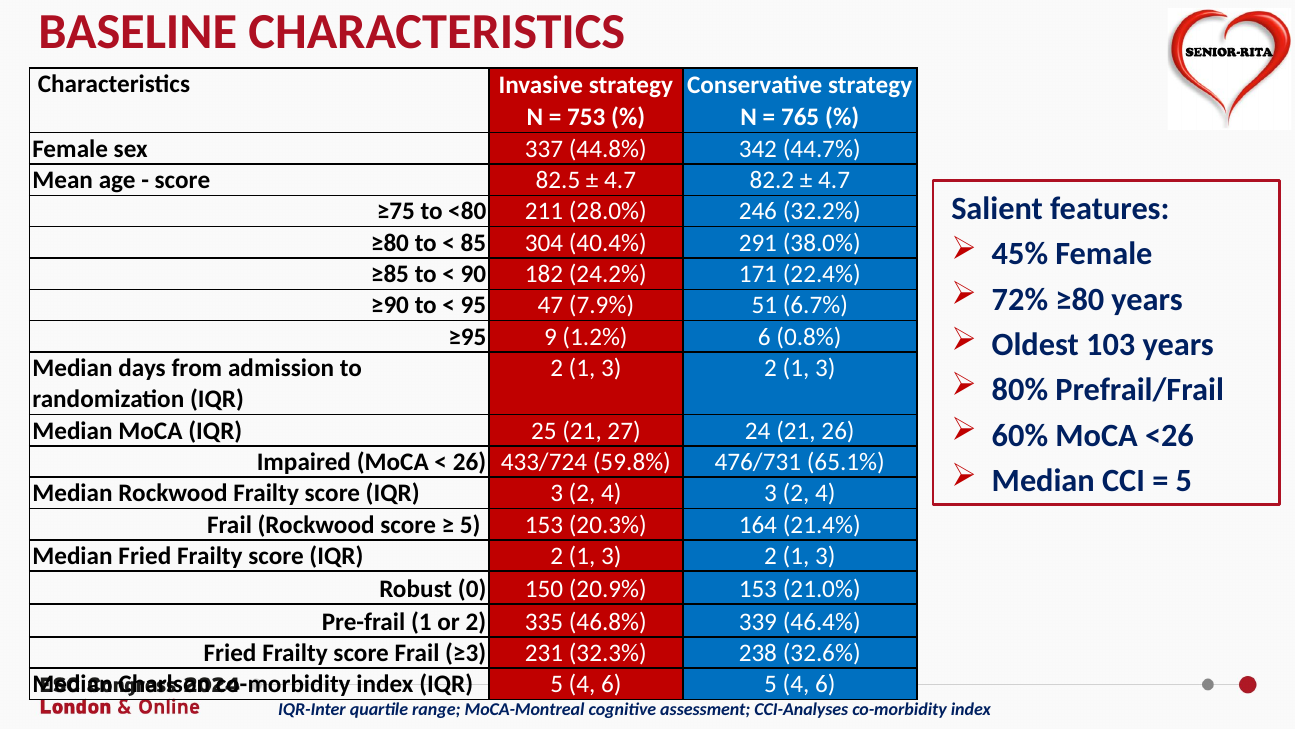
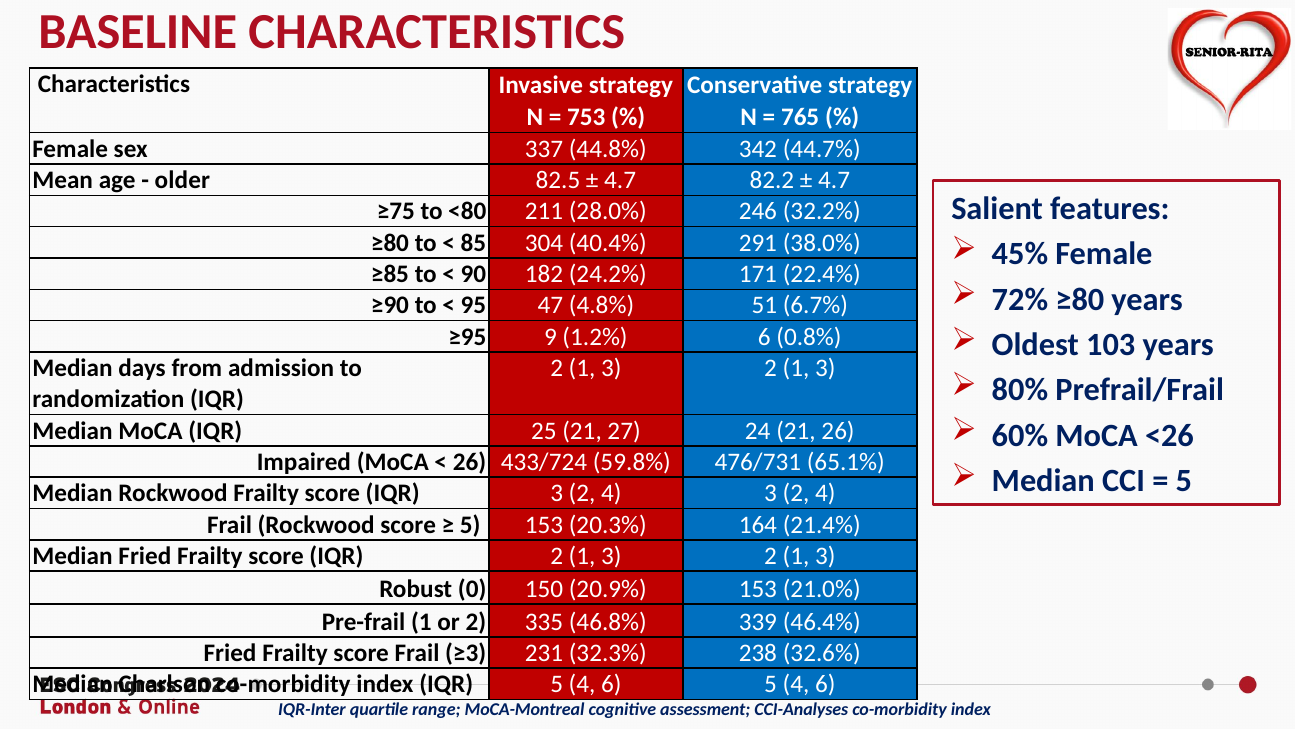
score: score -> older (182, 180)
7.9%: 7.9% -> 4.8% (602, 305)
